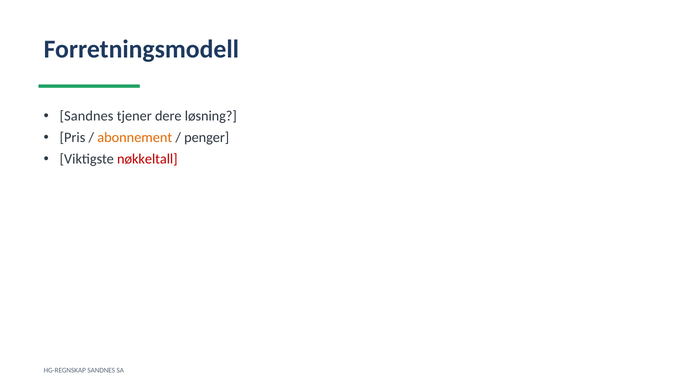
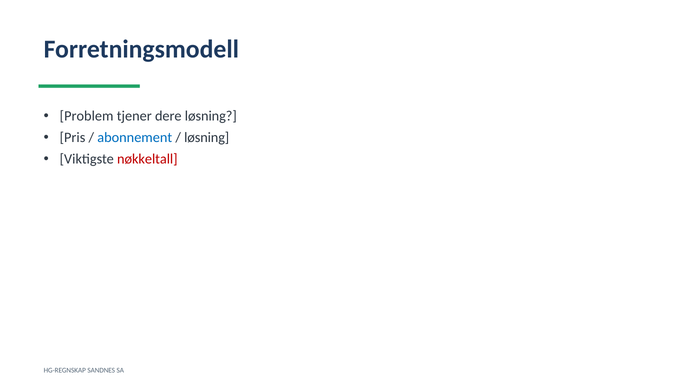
Sandnes: Sandnes -> Problem (87, 116)
abonnement colour: orange -> blue (135, 138)
penger: penger -> løsning (207, 138)
